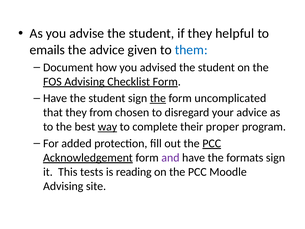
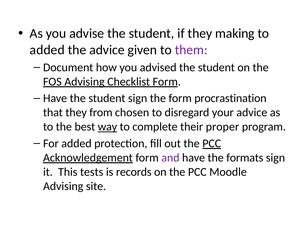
helpful: helpful -> making (235, 33)
emails: emails -> added (47, 50)
them colour: blue -> purple (191, 50)
the underline: present -> none (158, 98)
uncomplicated: uncomplicated -> procrastination (230, 98)
reading: reading -> records (134, 172)
